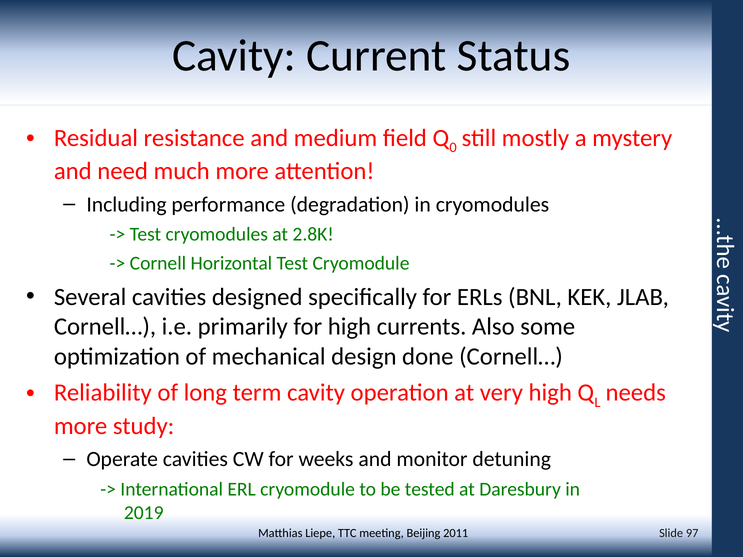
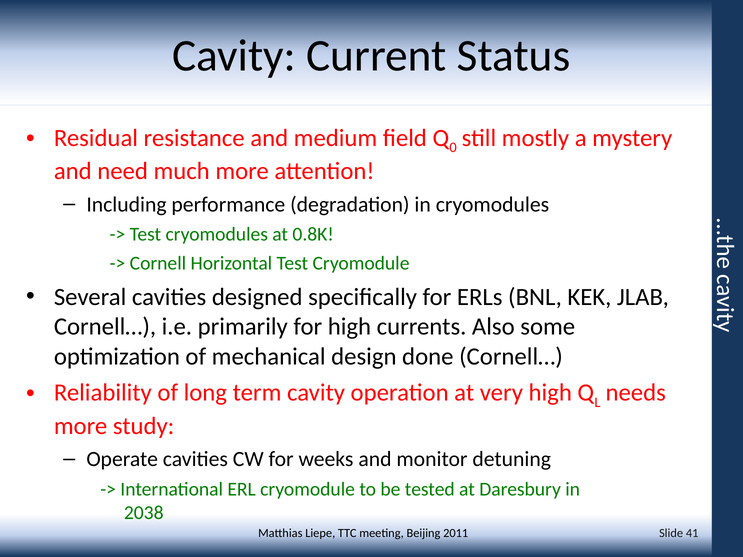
2.8K: 2.8K -> 0.8K (313, 235)
2019: 2019 -> 2038 (144, 513)
97: 97 -> 41 (692, 533)
